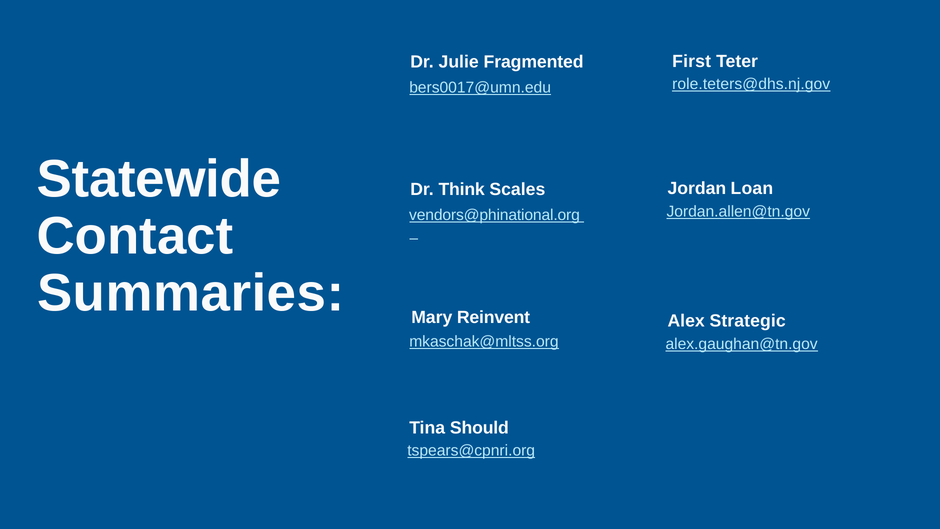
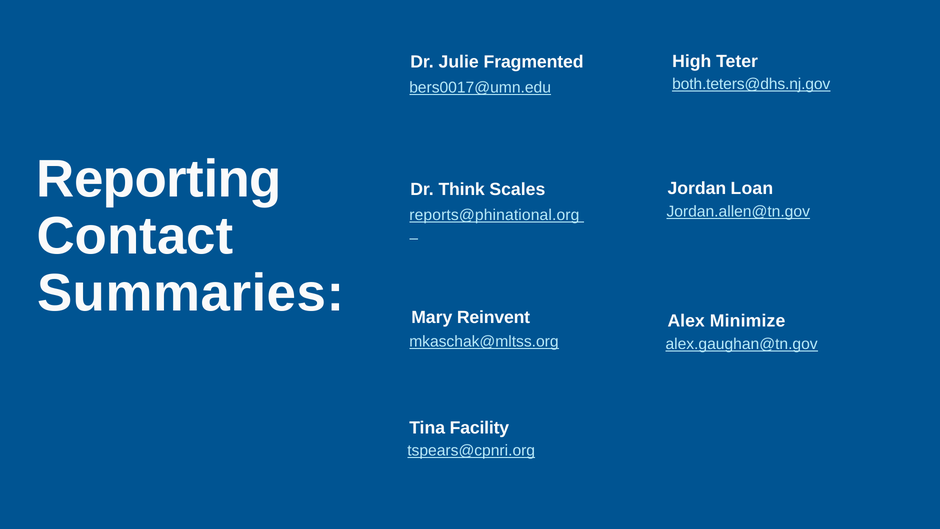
First: First -> High (692, 62)
role.teters@dhs.nj.gov: role.teters@dhs.nj.gov -> both.teters@dhs.nj.gov (751, 84)
Statewide: Statewide -> Reporting (159, 179)
vendors@phinational.org: vendors@phinational.org -> reports@phinational.org (494, 215)
Strategic: Strategic -> Minimize (748, 321)
Should: Should -> Facility (479, 428)
